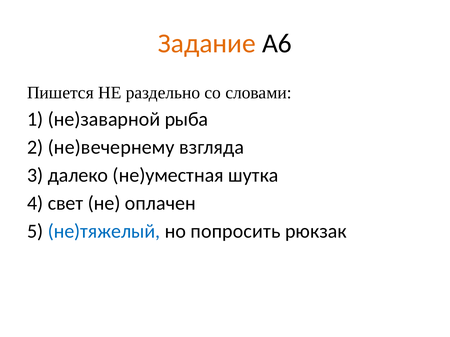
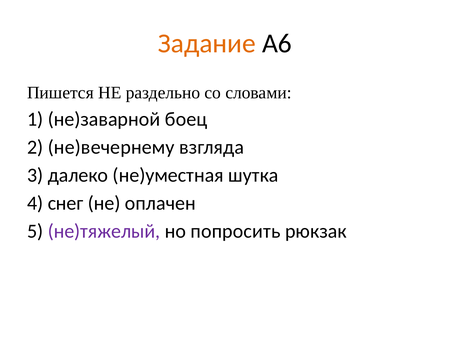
рыба: рыба -> боец (186, 119)
свет: свет -> снег (65, 203)
не)тяжелый colour: blue -> purple (104, 231)
